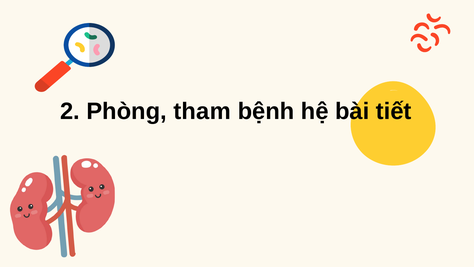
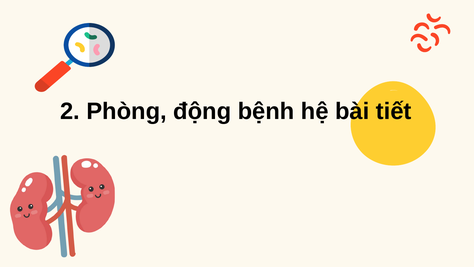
tham: tham -> động (202, 111)
